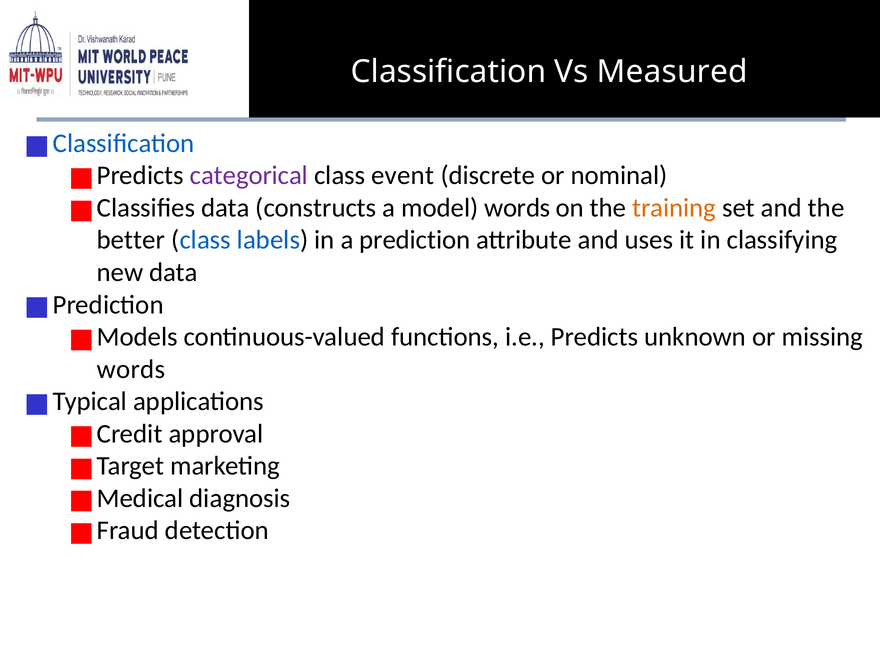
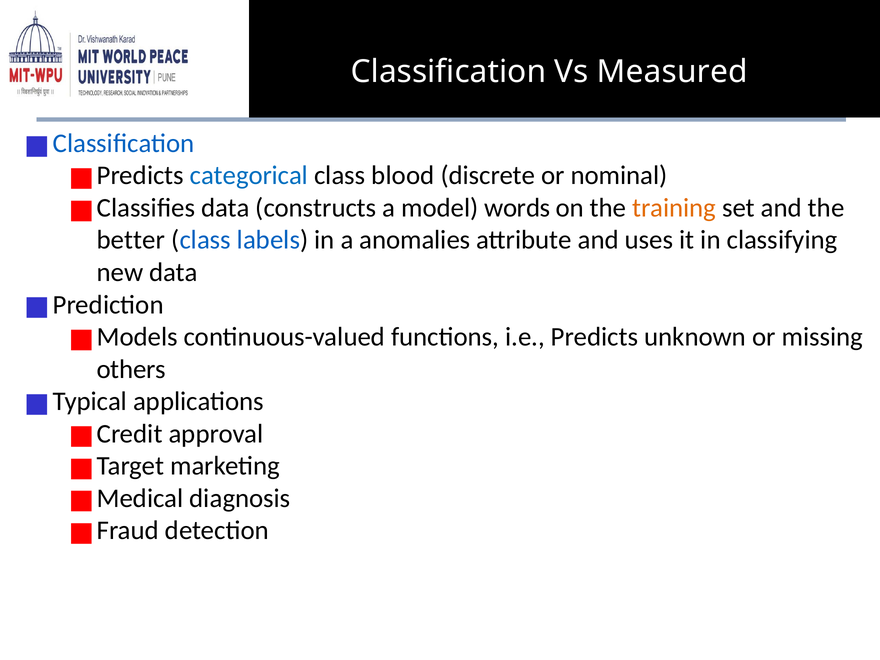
categorical colour: purple -> blue (249, 176)
event: event -> blood (403, 176)
prediction: prediction -> anomalies (415, 240)
words: words -> others (131, 369)
